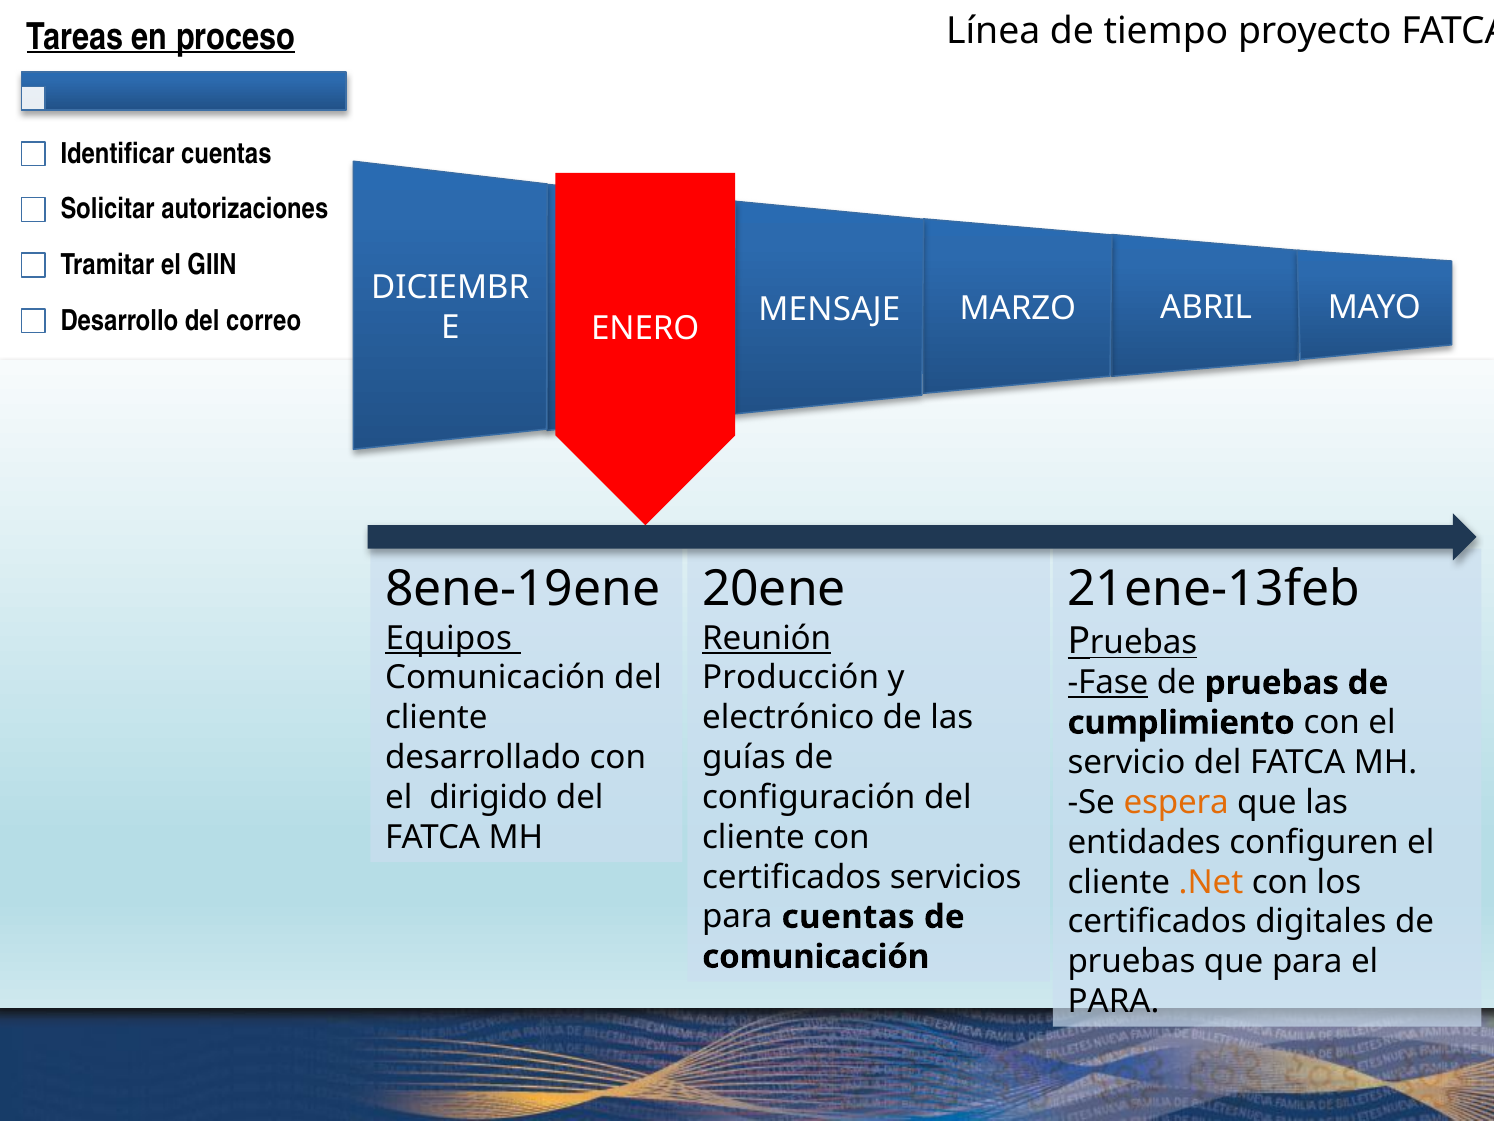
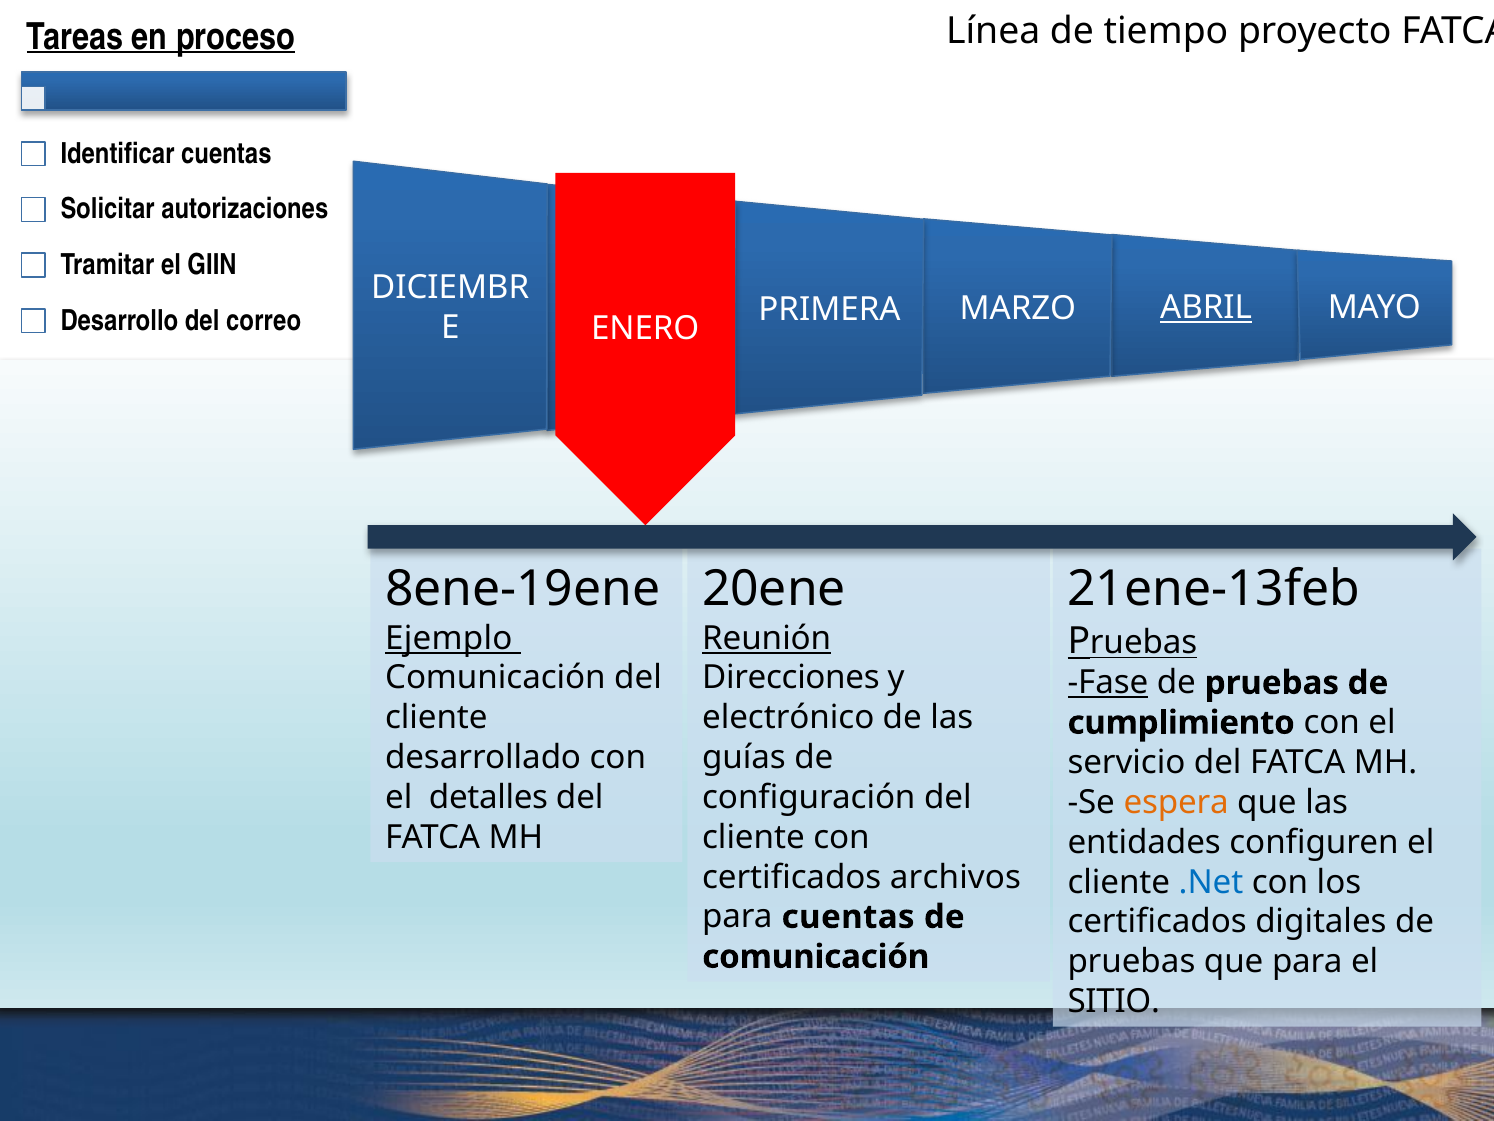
ABRIL underline: none -> present (1206, 308)
MENSAJE: MENSAJE -> PRIMERA (829, 310)
Equipos: Equipos -> Ejemplo (449, 638)
Producción: Producción -> Direcciones (791, 678)
dirigido: dirigido -> detalles (489, 797)
servicios: servicios -> archivos (955, 877)
.Net colour: orange -> blue (1211, 882)
PARA: PARA -> SITIO (1114, 1001)
